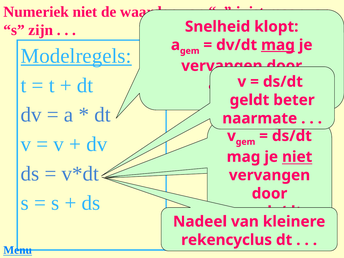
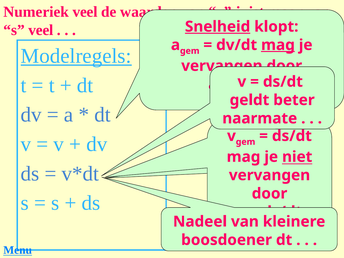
Numeriek niet: niet -> veel (85, 12)
s zijn: zijn -> veel (41, 30)
Snelheid underline: none -> present (218, 27)
rekencyclus: rekencyclus -> boosdoener (227, 240)
